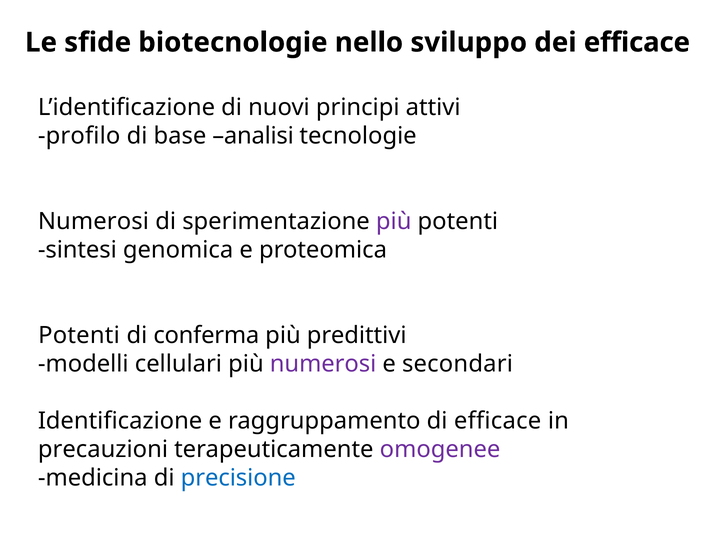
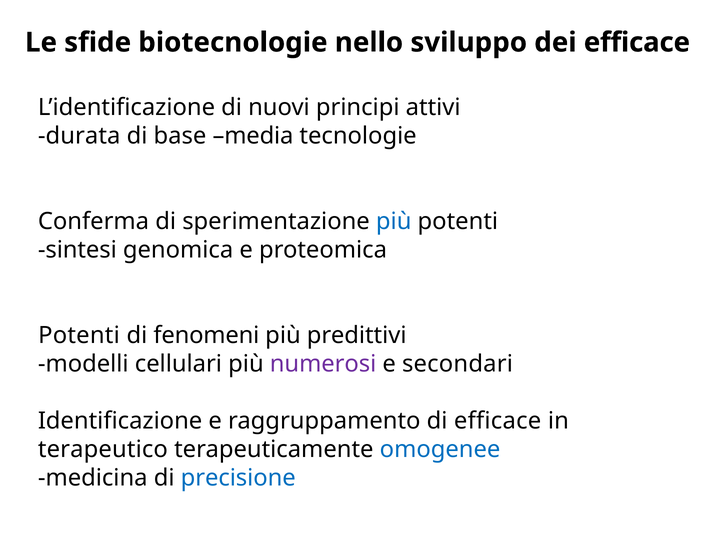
profilo: profilo -> durata (79, 136)
analisi: analisi -> media (253, 136)
Numerosi: Numerosi -> Conferma (93, 221)
più colour: purple -> blue (394, 221)
conferma: conferma -> fenomeni (206, 336)
precauzioni: precauzioni -> terapeutico (103, 450)
omogenee colour: purple -> blue (440, 450)
